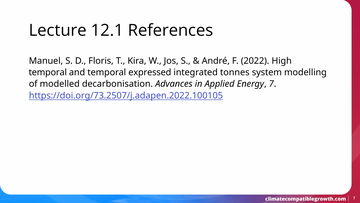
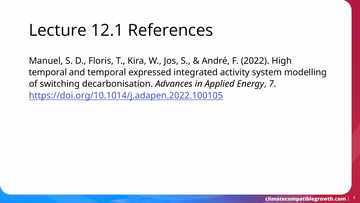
tonnes: tonnes -> activity (235, 72)
modelled: modelled -> switching (60, 84)
https://doi.org/73.2507/j.adapen.2022.100105: https://doi.org/73.2507/j.adapen.2022.100105 -> https://doi.org/10.1014/j.adapen.2022.100105 (126, 95)
